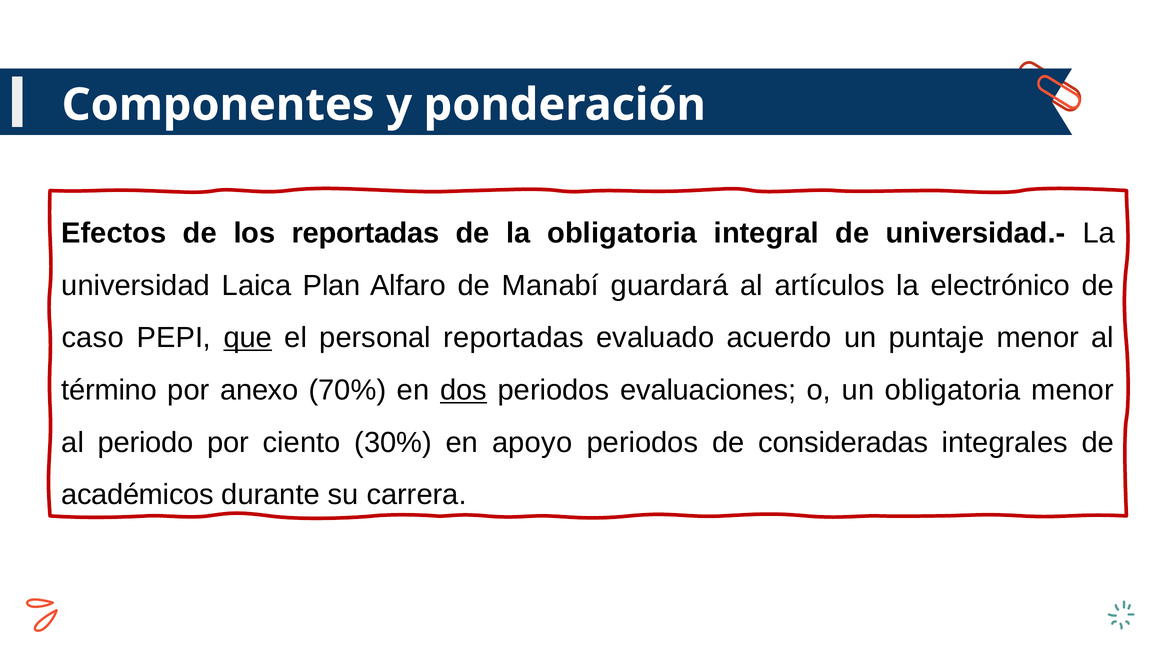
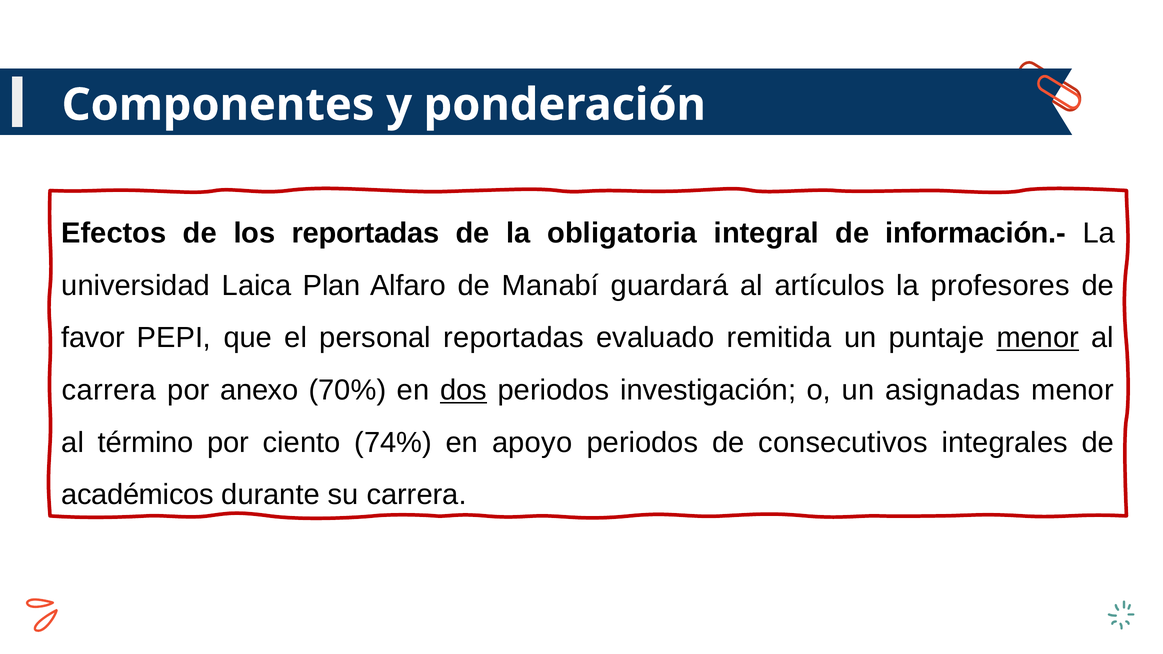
universidad.-: universidad.- -> información.- (976, 233)
electrónico: electrónico -> profesores (1000, 286)
caso: caso -> favor (93, 338)
que underline: present -> none (248, 338)
acuerdo: acuerdo -> remitida (779, 338)
menor underline: none -> present (1038, 338)
término: término -> carrera (109, 390)
evaluaciones: evaluaciones -> investigación (708, 390)
un obligatoria: obligatoria -> asignadas (953, 390)
periodo: periodo -> término (146, 443)
30%: 30% -> 74% (393, 443)
consideradas: consideradas -> consecutivos (843, 443)
